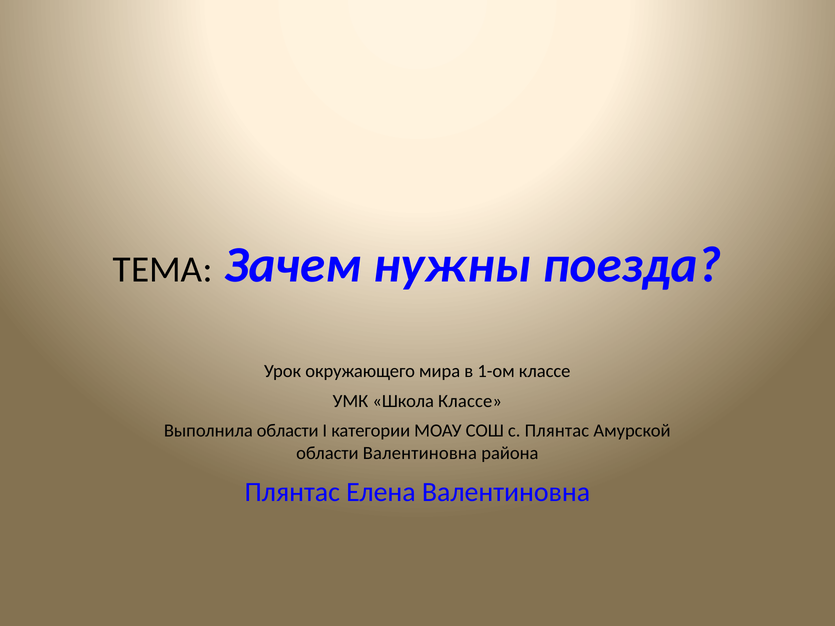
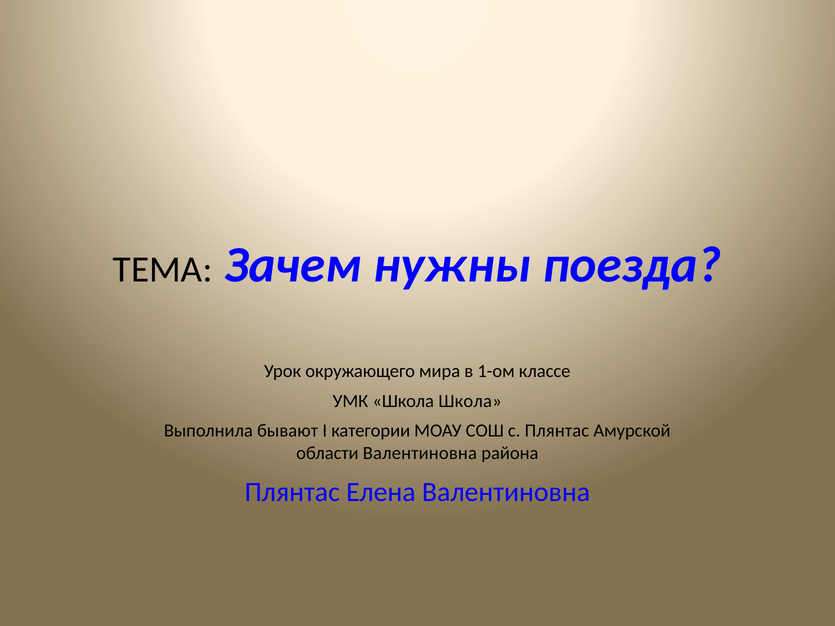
Школа Классе: Классе -> Школа (470, 401)
Выполнила области: области -> бывают (287, 431)
